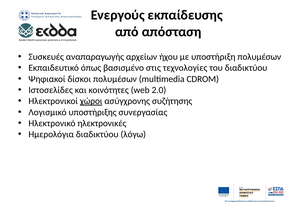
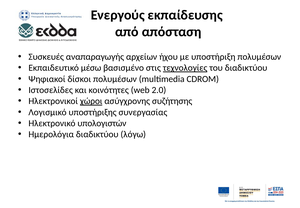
όπως: όπως -> μέσω (91, 68)
τεχνολογίες underline: none -> present (185, 68)
ηλεκτρονικές: ηλεκτρονικές -> υπολογιστών (102, 123)
